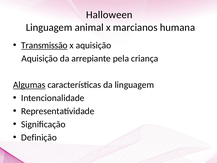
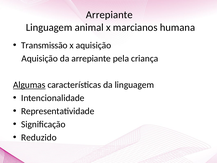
Halloween: Halloween -> Arrepiante (109, 15)
Transmissão underline: present -> none (44, 45)
Definição: Definição -> Reduzido (39, 137)
